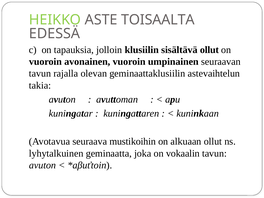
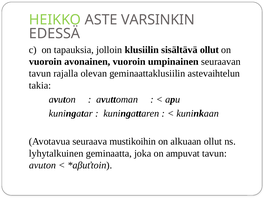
TOISAALTA: TOISAALTA -> VARSINKIN (158, 20)
vokaalin: vokaalin -> ampuvat (183, 153)
